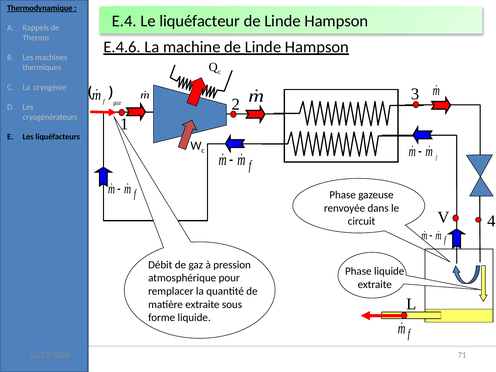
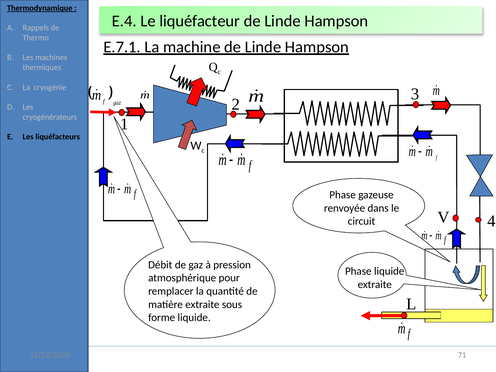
E.4.6: E.4.6 -> E.7.1 (122, 47)
